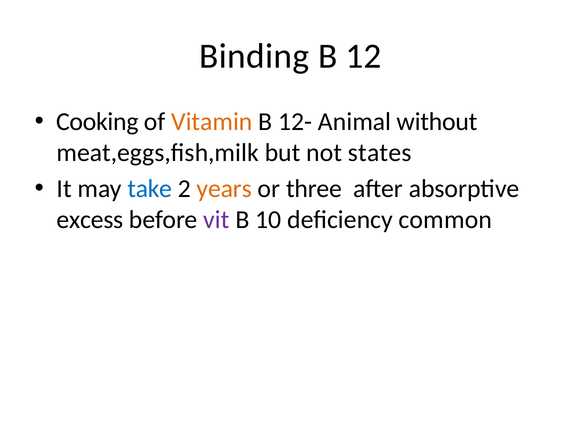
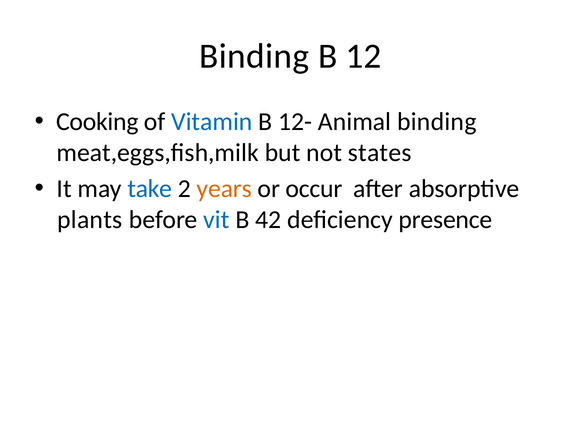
Vitamin colour: orange -> blue (212, 122)
Animal without: without -> binding (437, 122)
three: three -> occur (314, 189)
excess: excess -> plants (90, 220)
vit colour: purple -> blue (216, 220)
10: 10 -> 42 (268, 220)
common: common -> presence (445, 220)
